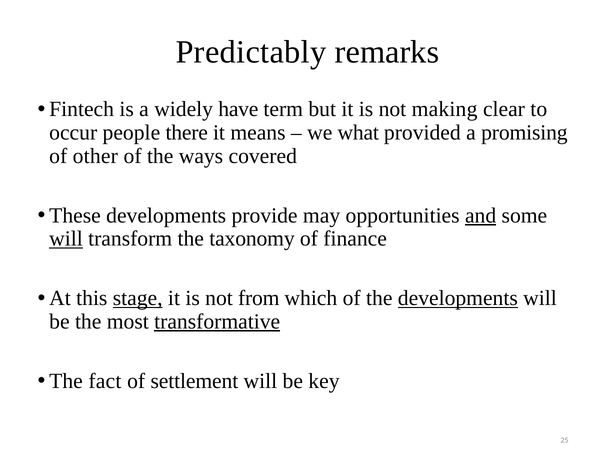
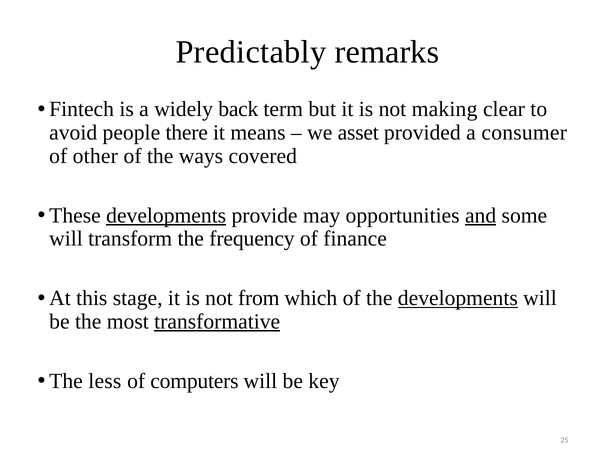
have: have -> back (238, 109)
occur: occur -> avoid (73, 133)
what: what -> asset (358, 133)
promising: promising -> consumer (524, 133)
developments underline: none -> present (166, 215)
will underline: present -> none (66, 239)
taxonomy: taxonomy -> frequency (252, 239)
stage underline: present -> none (138, 298)
fact: fact -> less (105, 381)
settlement: settlement -> computers (194, 381)
